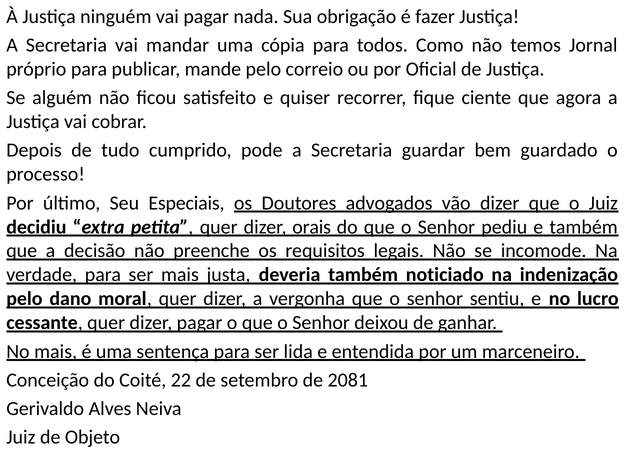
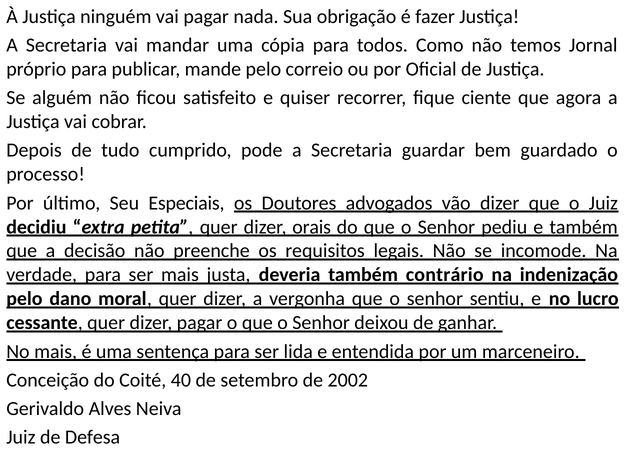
noticiado: noticiado -> contrário (445, 275)
22: 22 -> 40 (181, 380)
2081: 2081 -> 2002 (348, 380)
Objeto: Objeto -> Defesa (93, 437)
